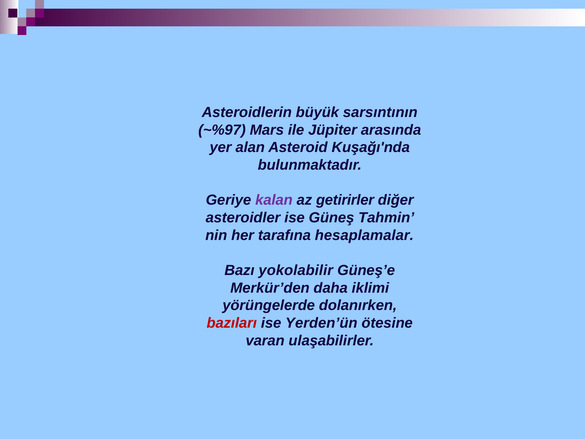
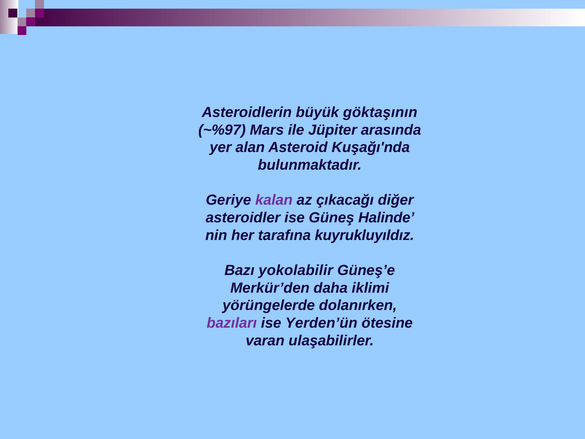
sarsıntının: sarsıntının -> göktaşının (380, 112)
getirirler: getirirler -> çıkacağı (345, 200)
Tahmin: Tahmin -> Halinde (386, 218)
hesaplamalar: hesaplamalar -> kuyrukluyıldız (364, 235)
bazıları colour: red -> purple (232, 323)
